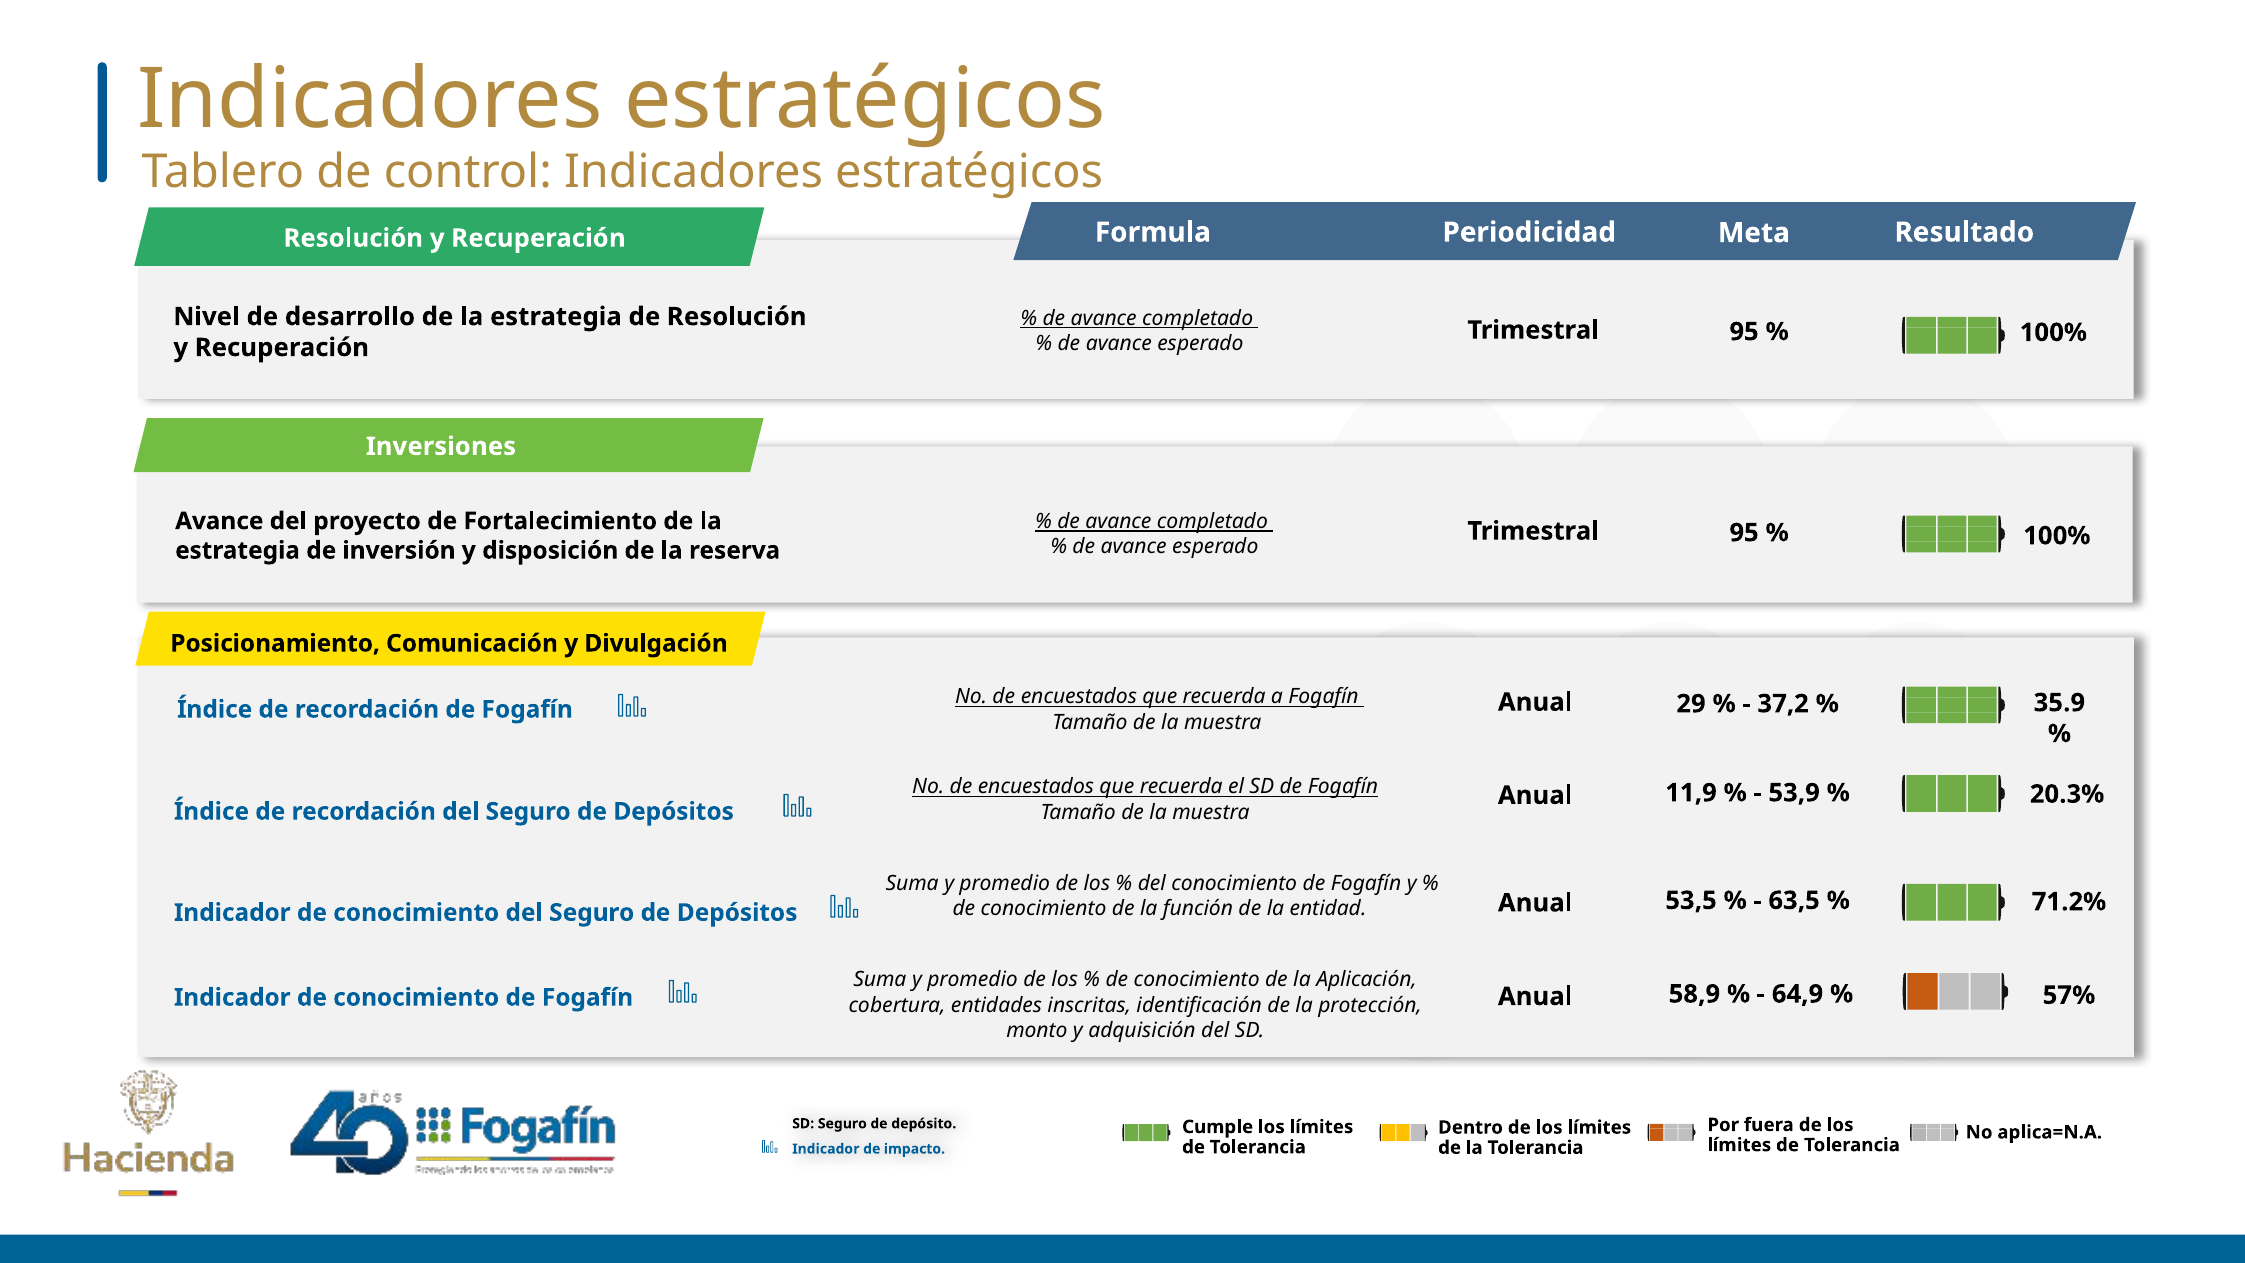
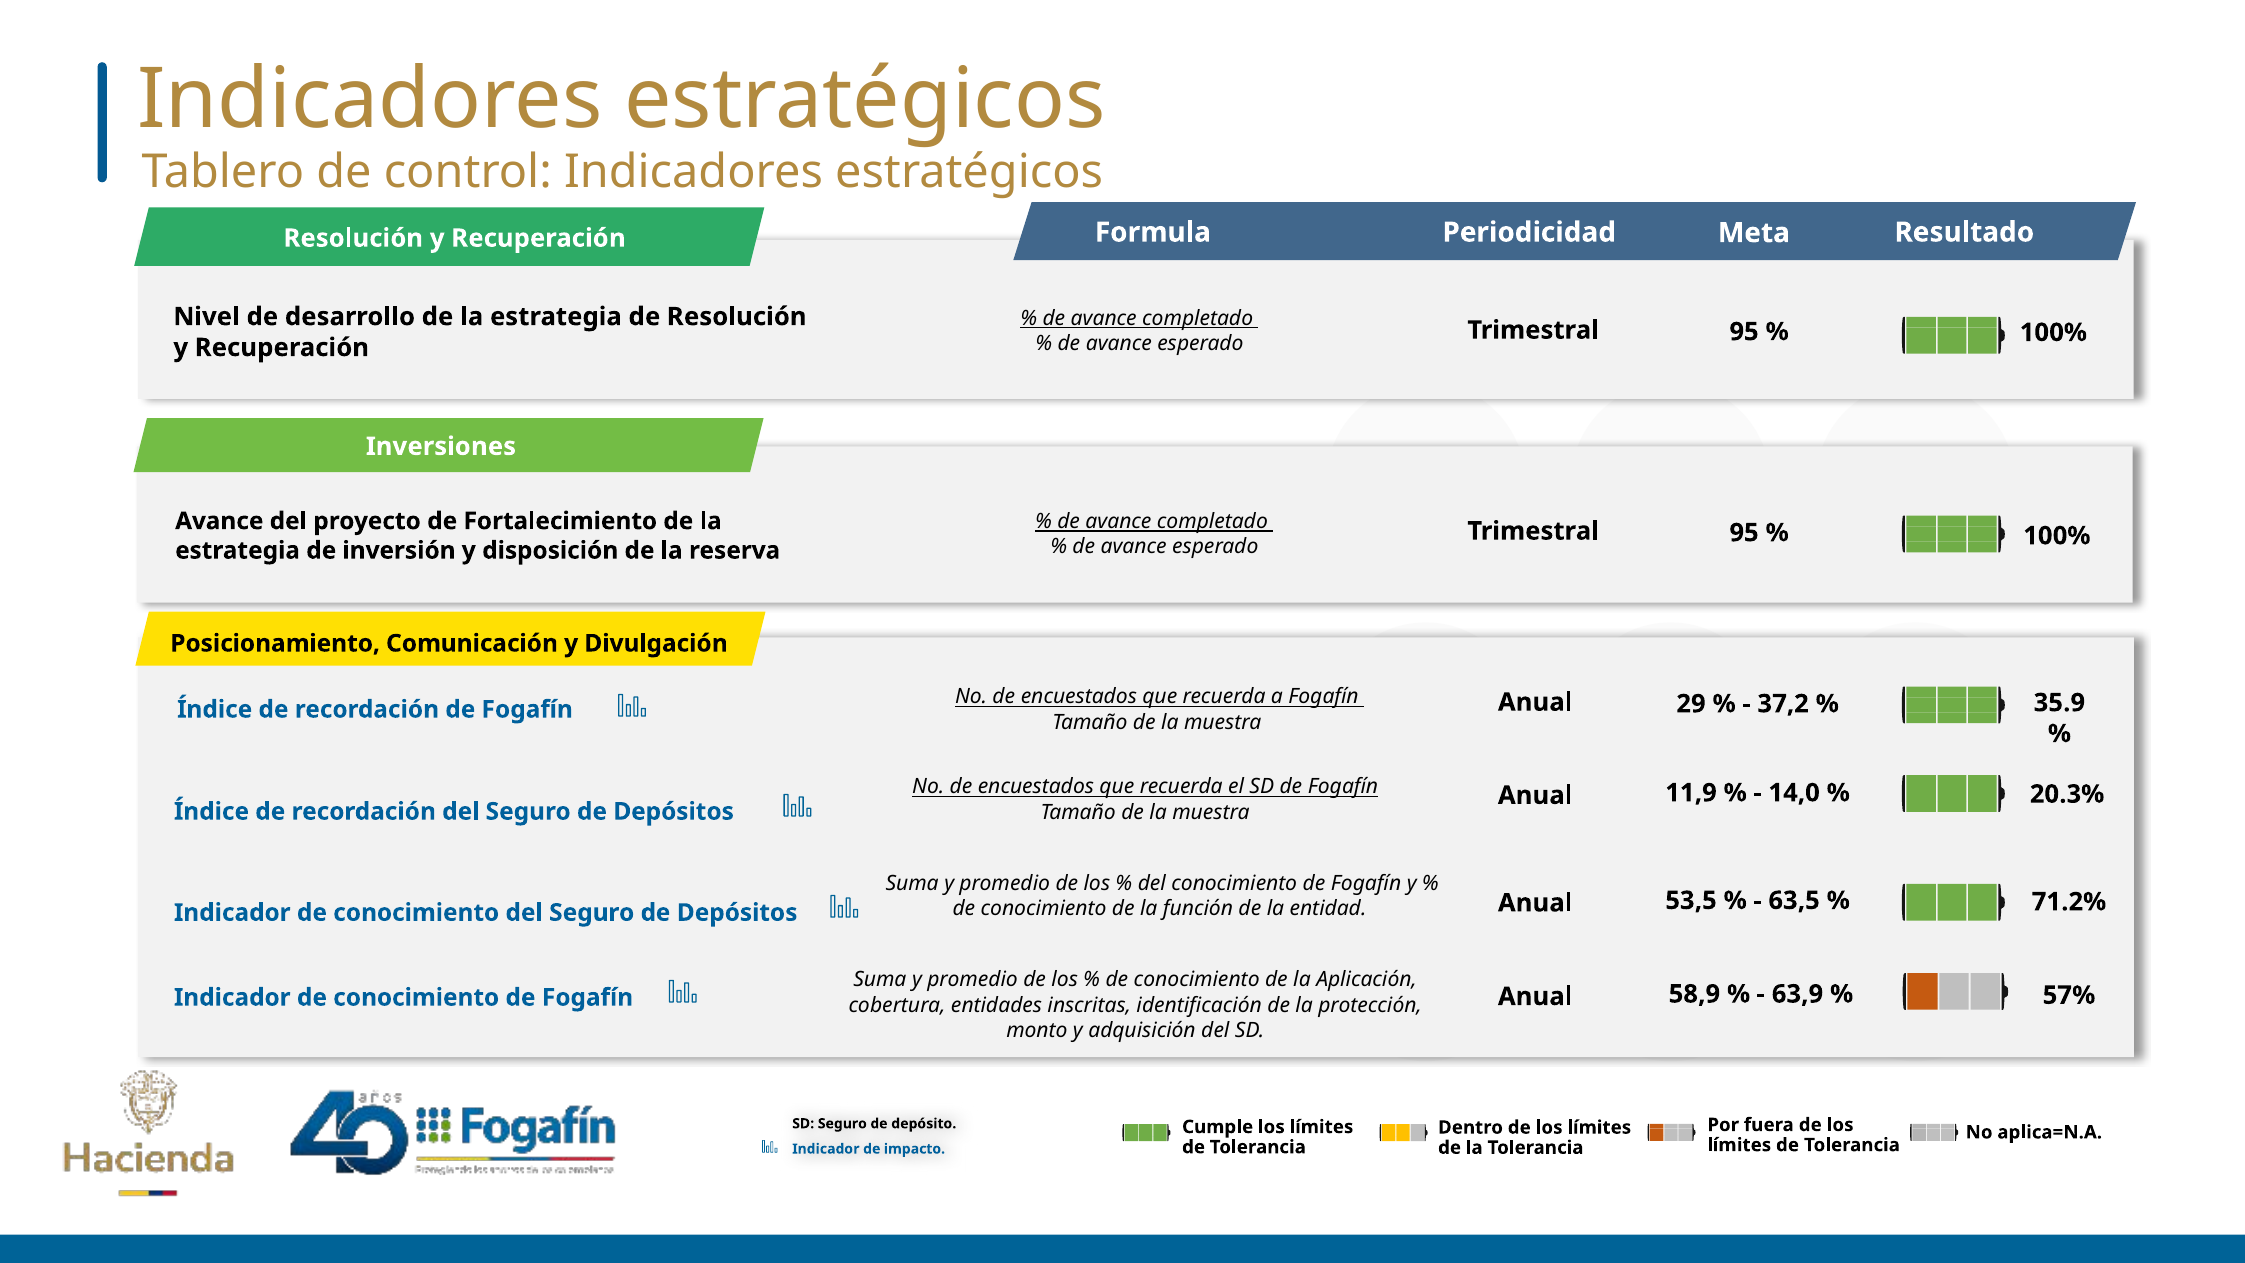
53,9: 53,9 -> 14,0 (1794, 793)
64,9: 64,9 -> 63,9 (1797, 994)
